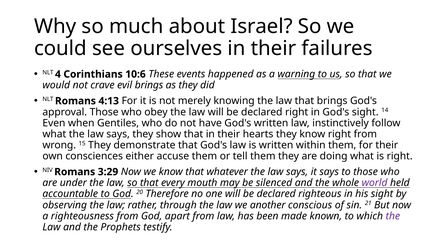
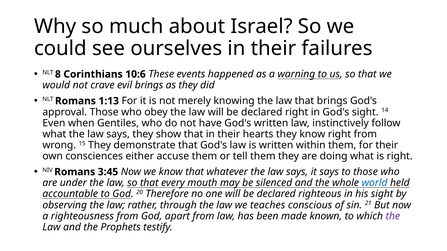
4: 4 -> 8 (58, 74)
4:13: 4:13 -> 1:13 (109, 101)
3:29: 3:29 -> 3:45 (108, 172)
world colour: purple -> blue (375, 183)
another: another -> teaches (268, 205)
